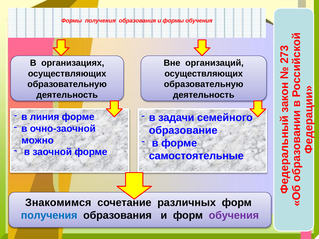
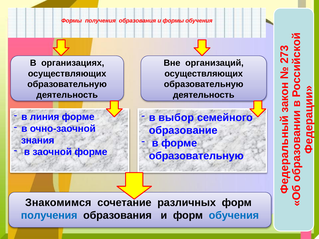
задачи: задачи -> выбор (176, 118)
можно: можно -> знания (38, 140)
самостоятельные: самостоятельные -> образовательную (196, 156)
обучения colour: purple -> blue (234, 216)
